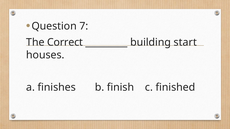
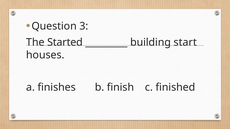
7: 7 -> 3 (84, 26)
Correct: Correct -> Started (65, 42)
